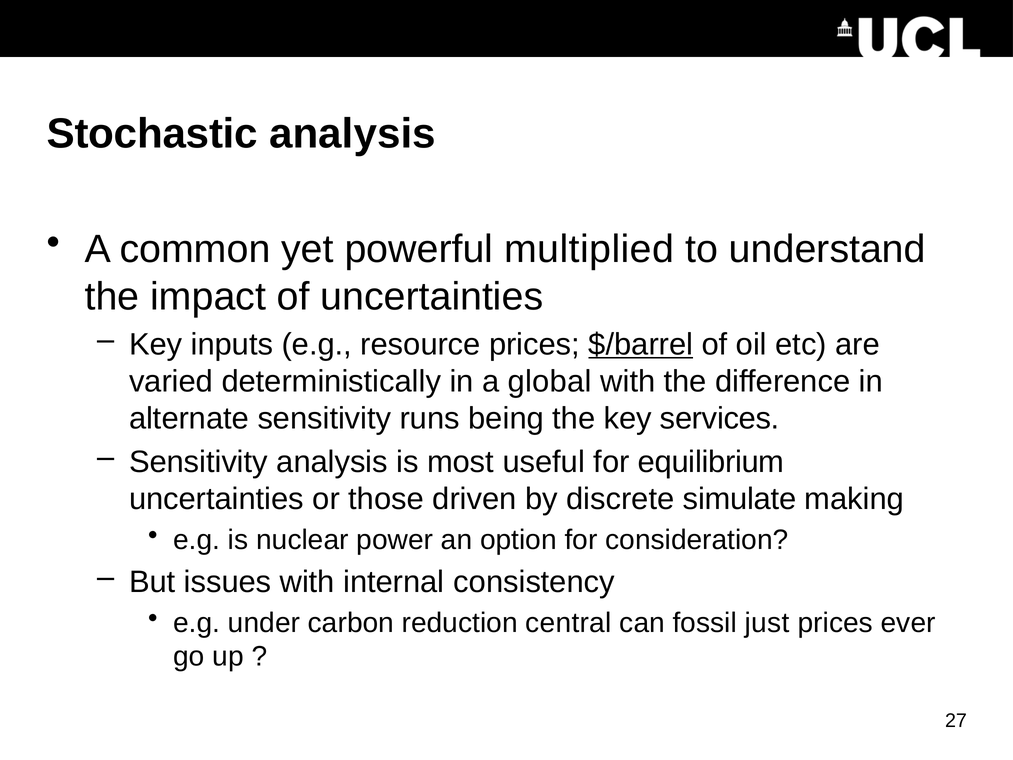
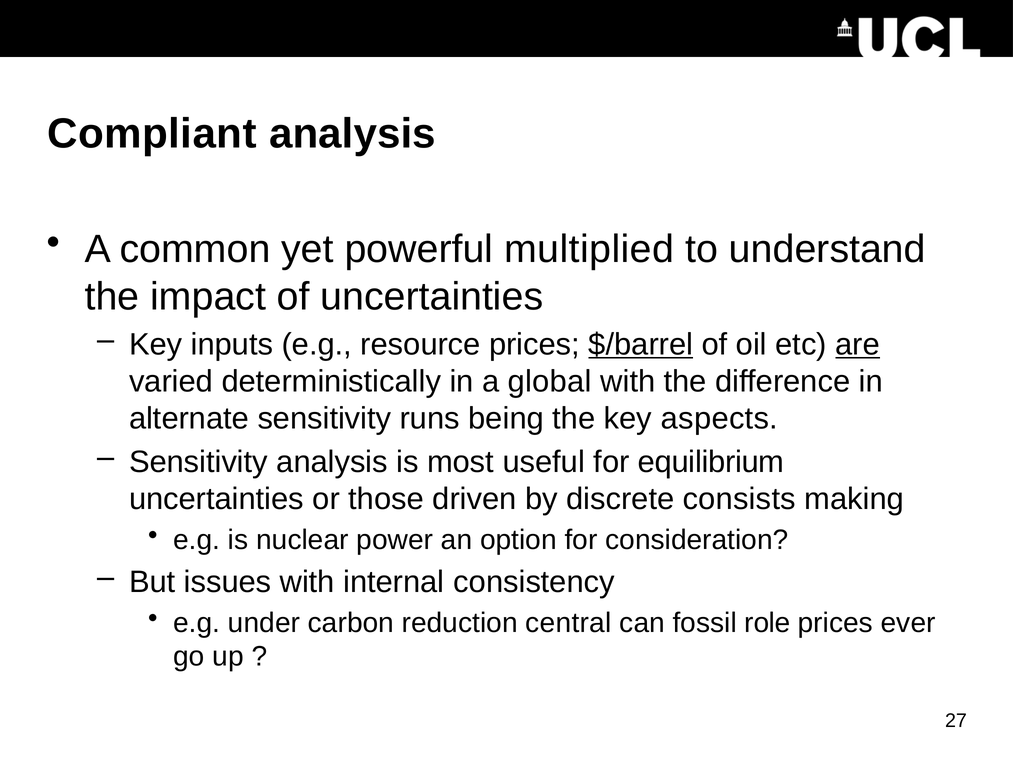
Stochastic: Stochastic -> Compliant (152, 134)
are underline: none -> present (858, 344)
services: services -> aspects (719, 419)
simulate: simulate -> consists (739, 499)
just: just -> role (767, 623)
